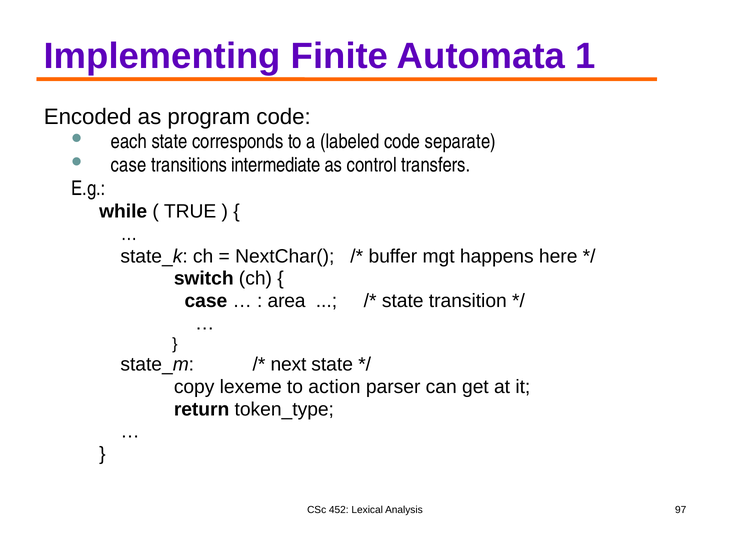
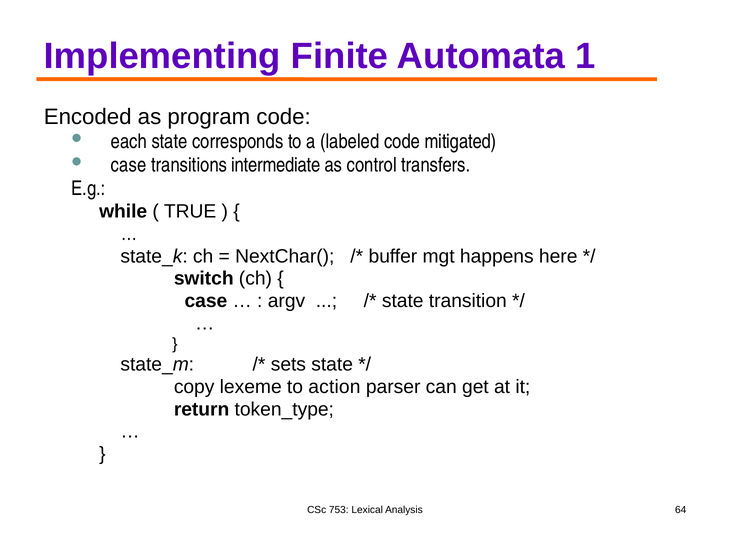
separate: separate -> mitigated (461, 141)
area: area -> argv (287, 301)
next: next -> sets (288, 364)
452: 452 -> 753 (339, 509)
97: 97 -> 64 (681, 509)
